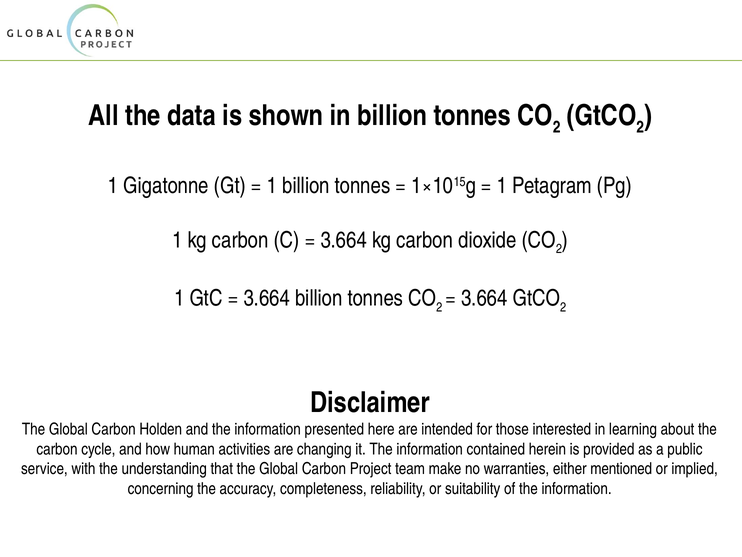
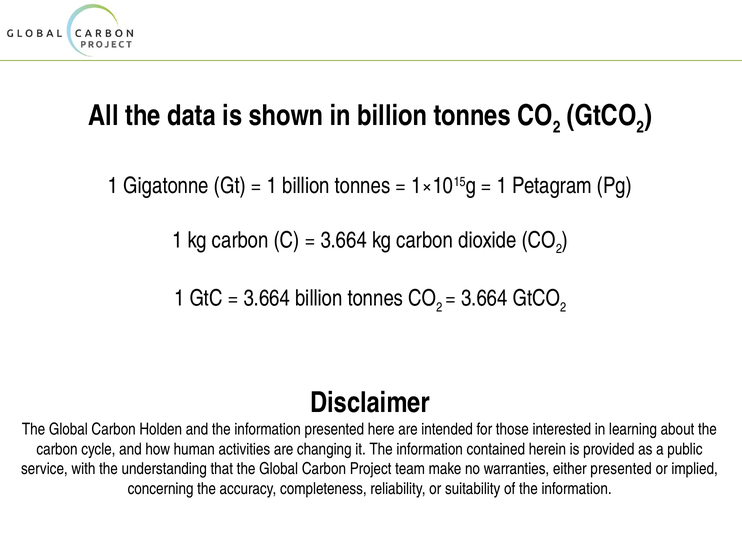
either mentioned: mentioned -> presented (621, 468)
